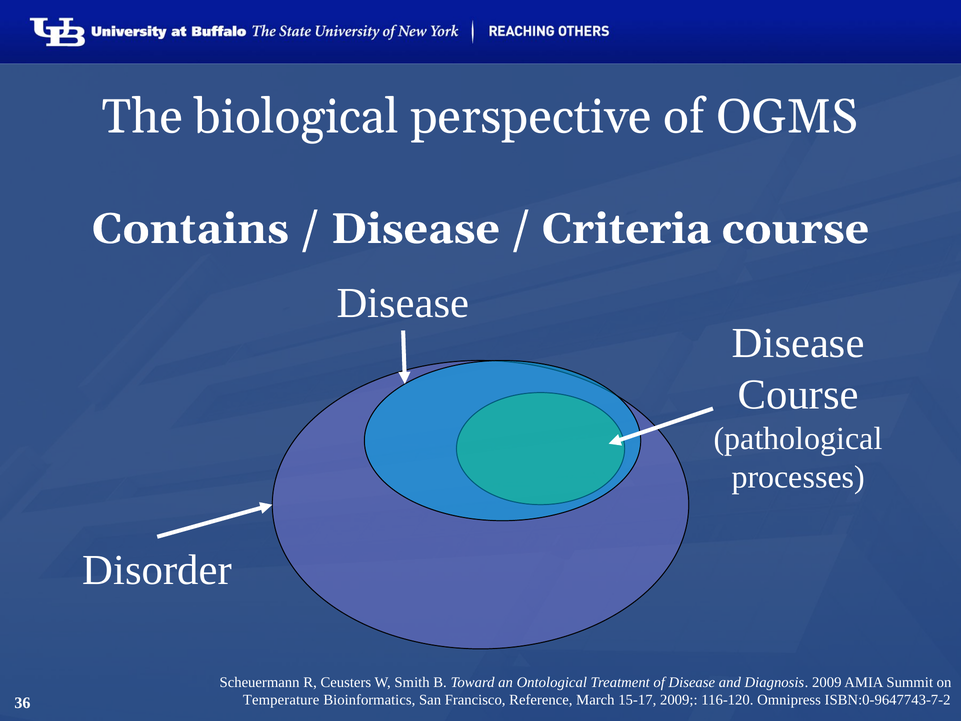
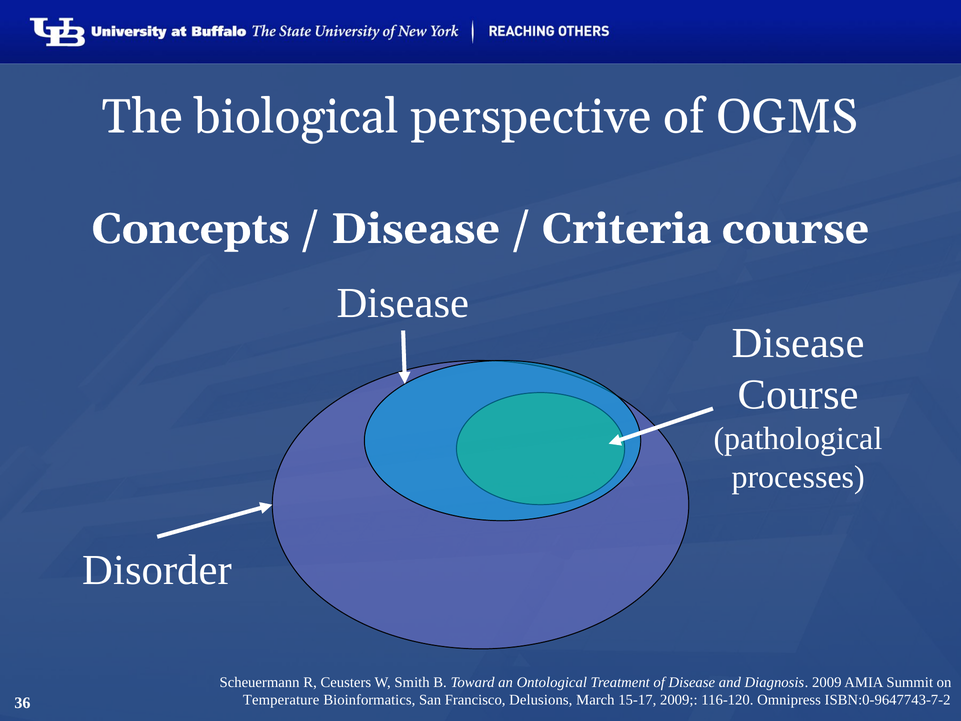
Contains: Contains -> Concepts (191, 229)
Reference: Reference -> Delusions (541, 700)
